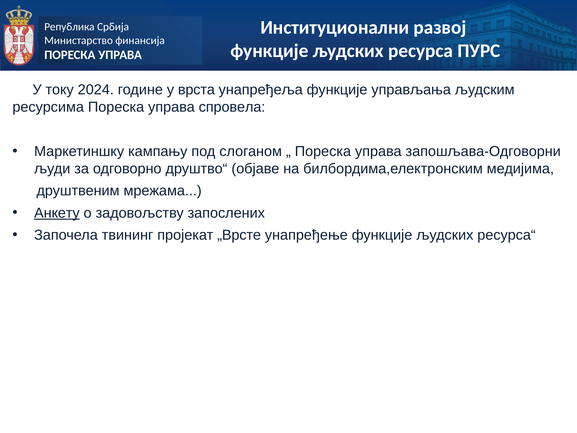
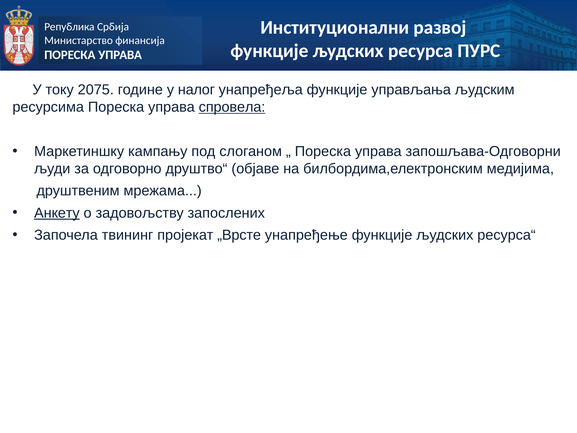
2024: 2024 -> 2075 (96, 90)
врста: врста -> налог (196, 90)
спровела underline: none -> present (232, 107)
